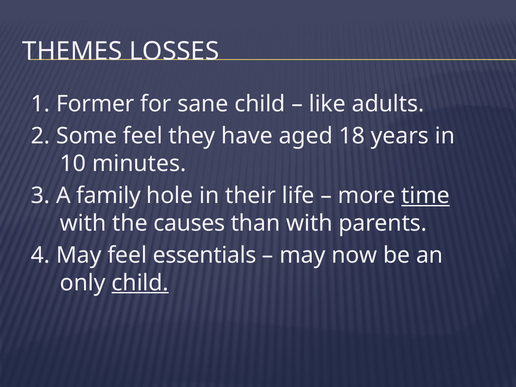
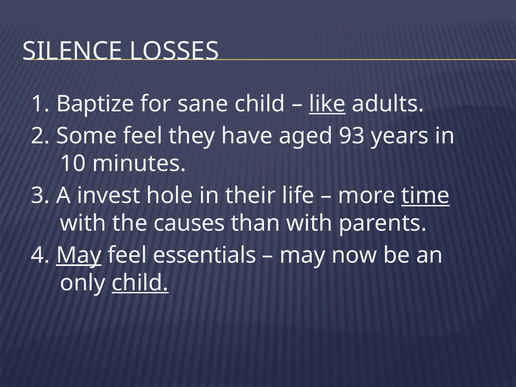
THEMES: THEMES -> SILENCE (72, 51)
Former: Former -> Baptize (95, 104)
like underline: none -> present (327, 104)
18: 18 -> 93 (352, 136)
family: family -> invest (109, 196)
May underline: none -> present (79, 255)
